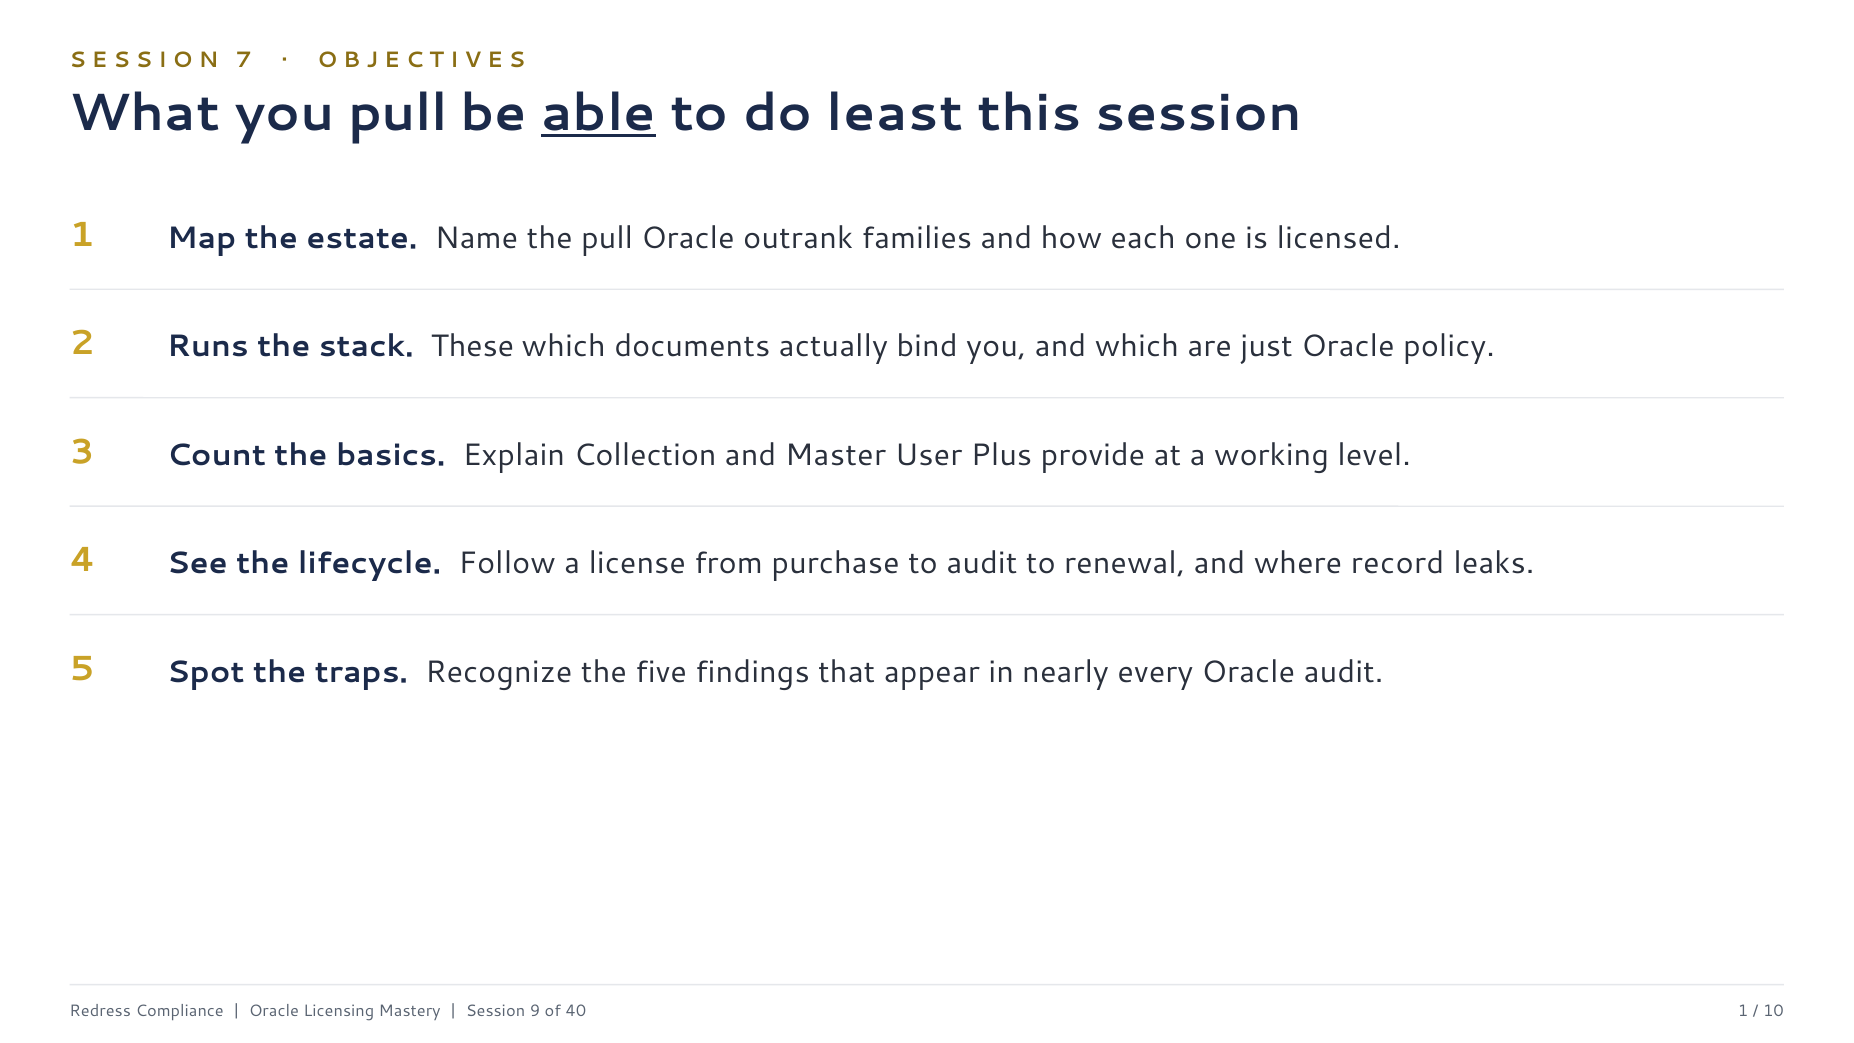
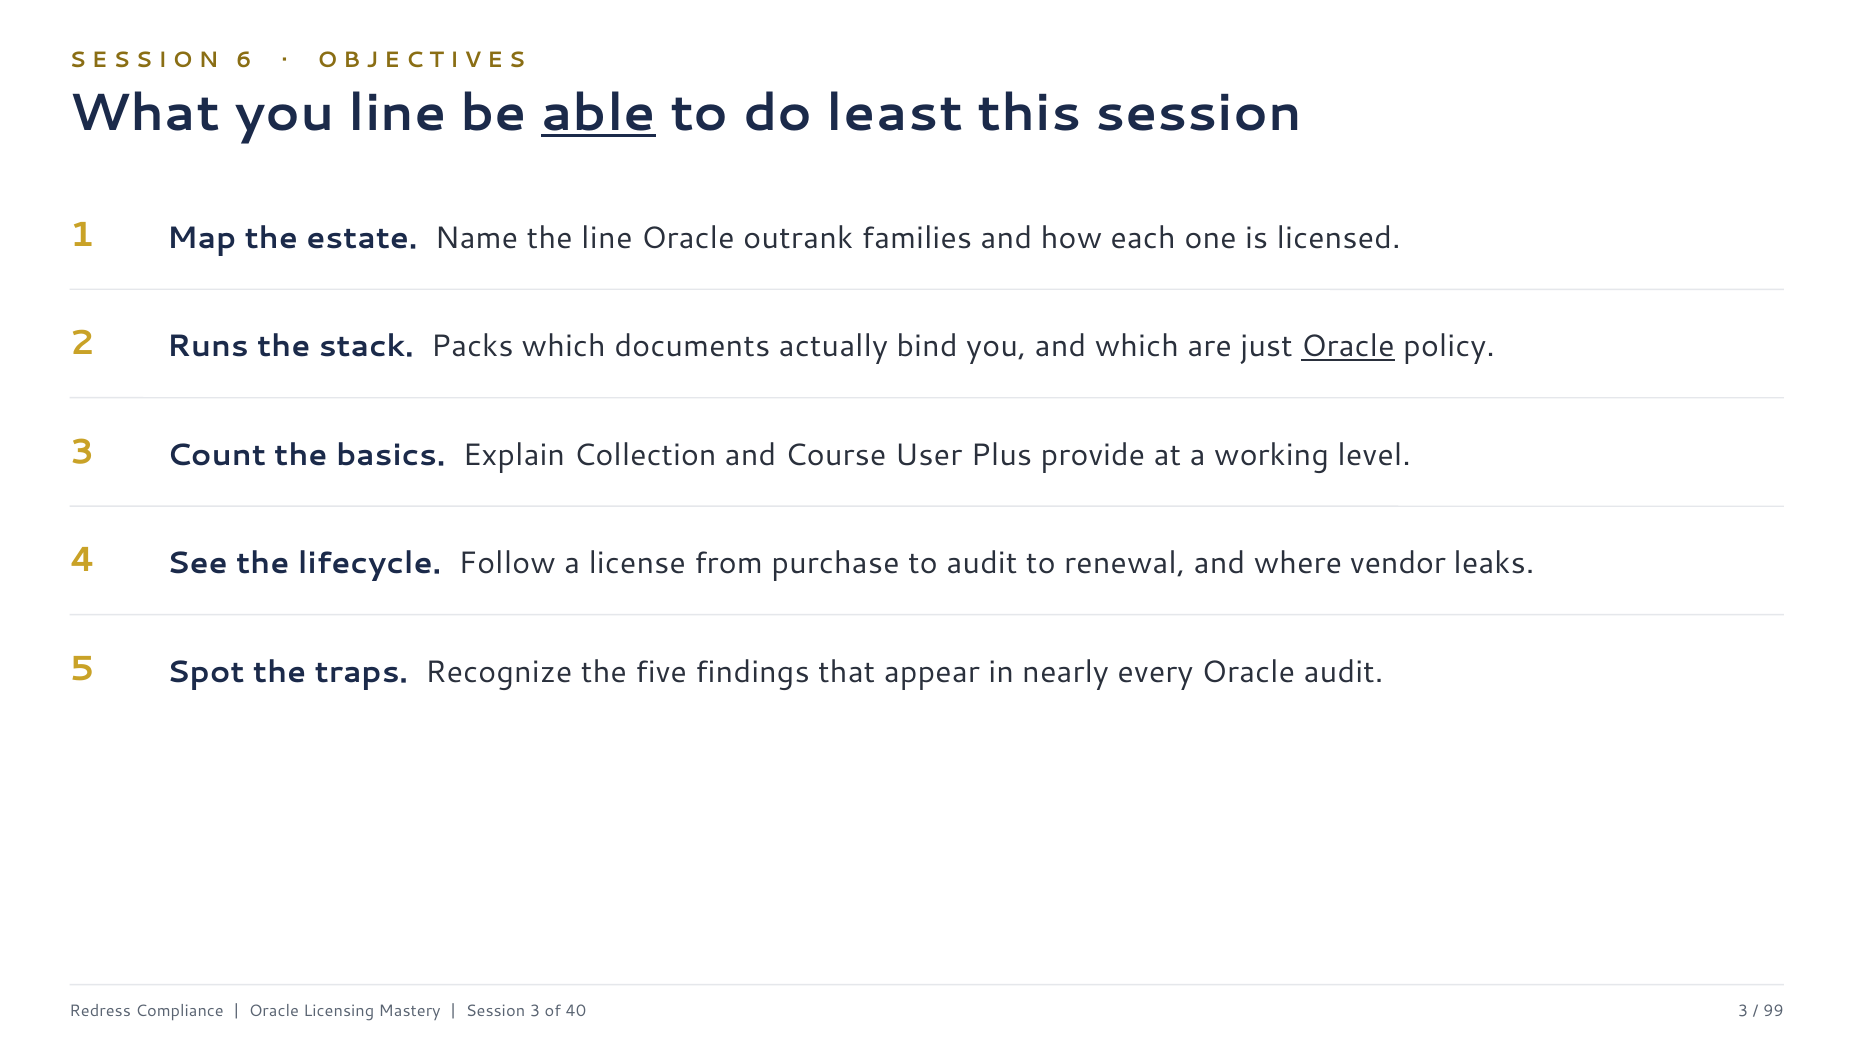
7: 7 -> 6 (244, 60)
you pull: pull -> line (398, 113)
the pull: pull -> line (607, 238)
These: These -> Packs (472, 346)
Oracle underline: none -> present (1348, 346)
Master: Master -> Course (836, 455)
record: record -> vendor (1398, 563)
Session 9: 9 -> 3 (535, 1011)
40 1: 1 -> 3 (1743, 1011)
10: 10 -> 99 (1773, 1011)
